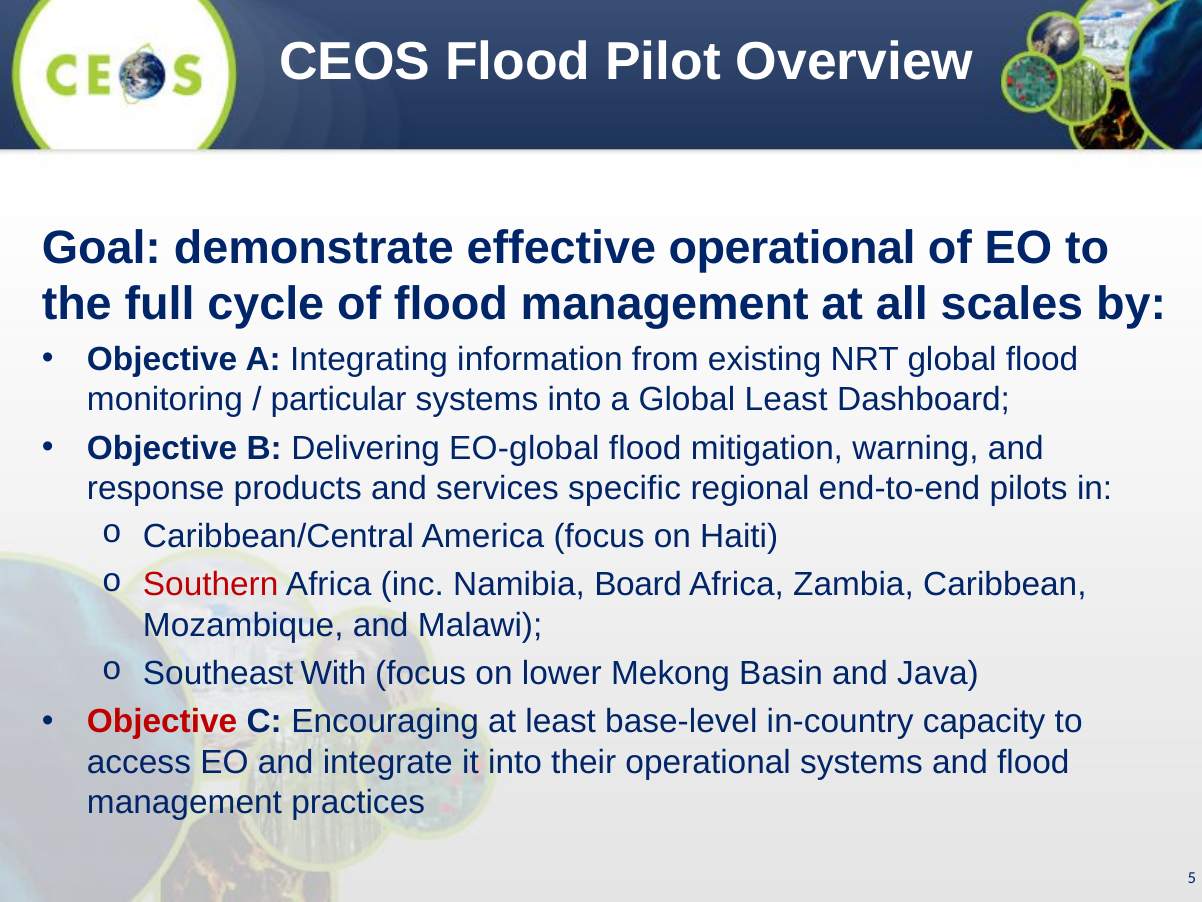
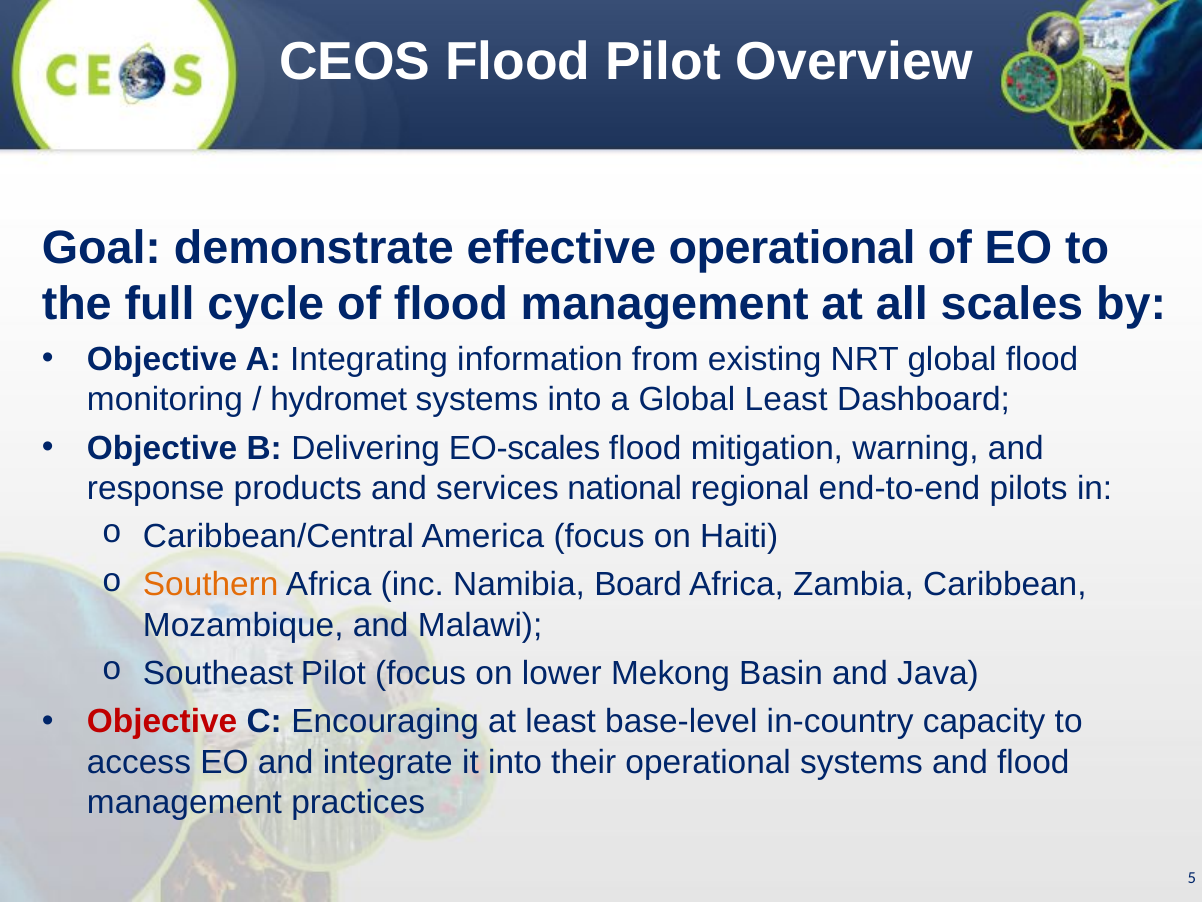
particular: particular -> hydromet (339, 399)
EO-global: EO-global -> EO-scales (525, 448)
specific: specific -> national (625, 488)
Southern colour: red -> orange (211, 585)
Southeast With: With -> Pilot (333, 673)
